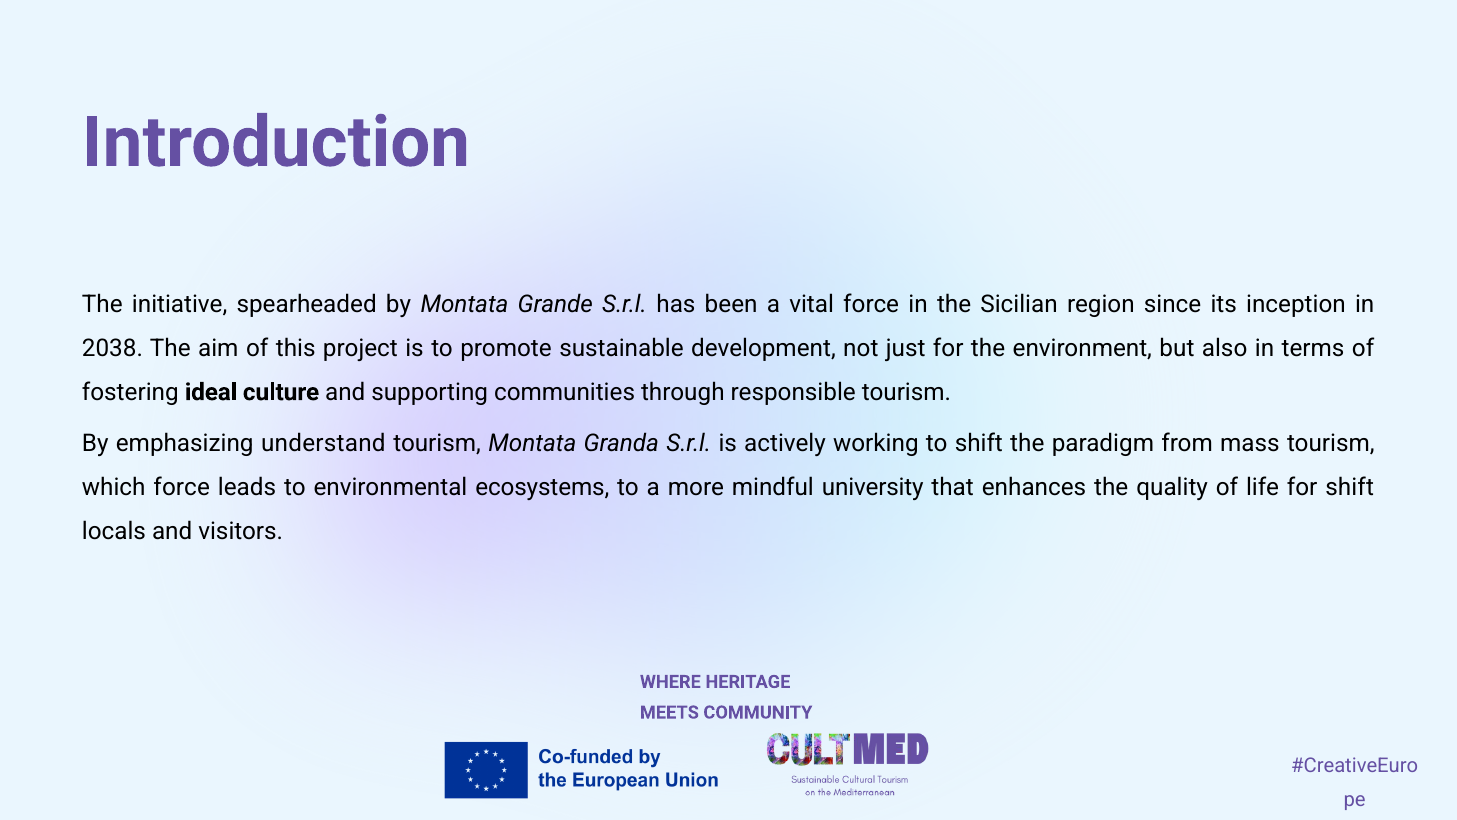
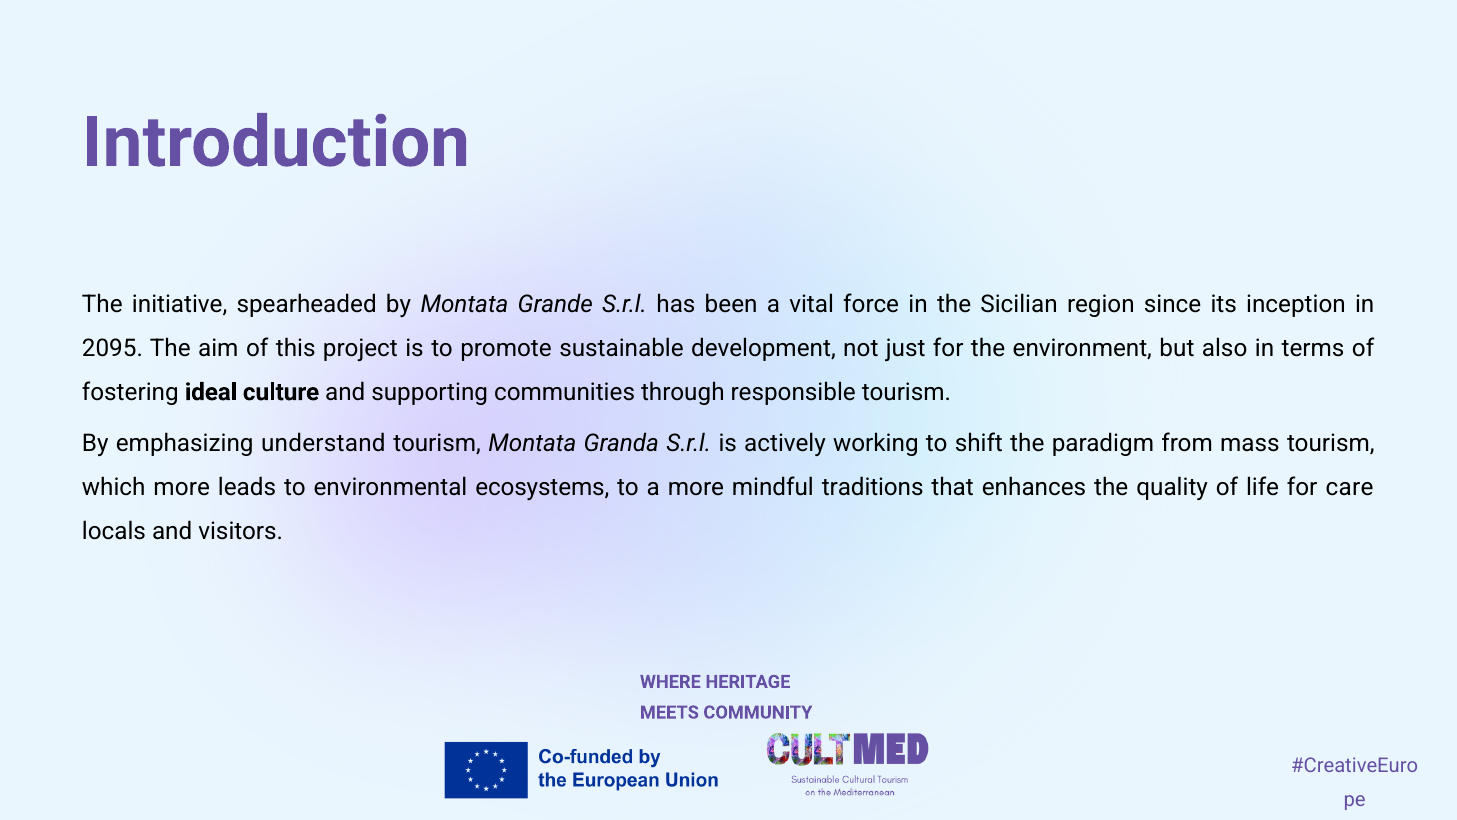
2038: 2038 -> 2095 (112, 348)
which force: force -> more (182, 487)
university: university -> traditions (873, 487)
for shift: shift -> care (1350, 487)
